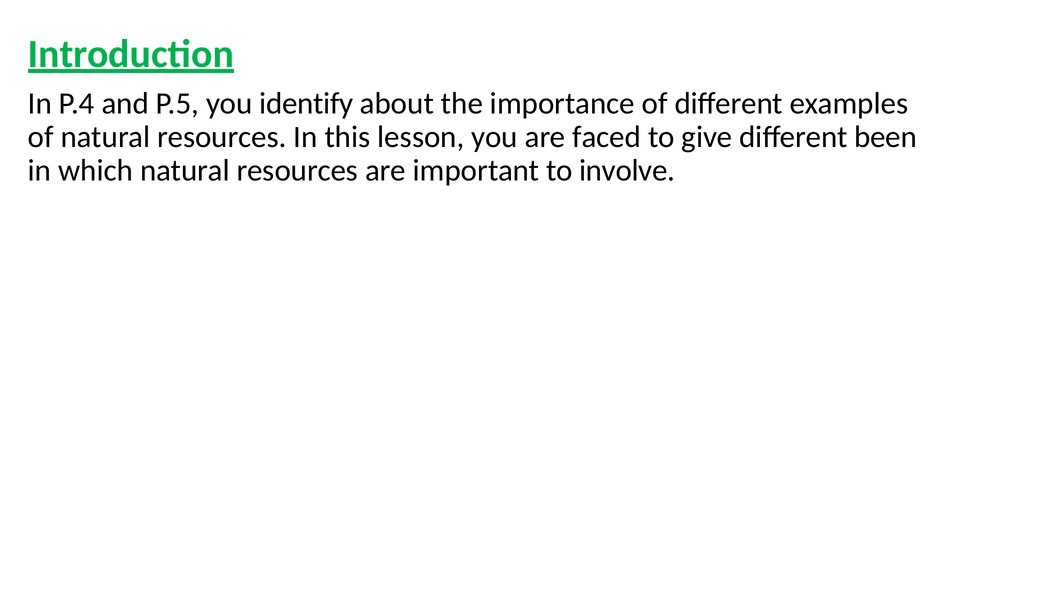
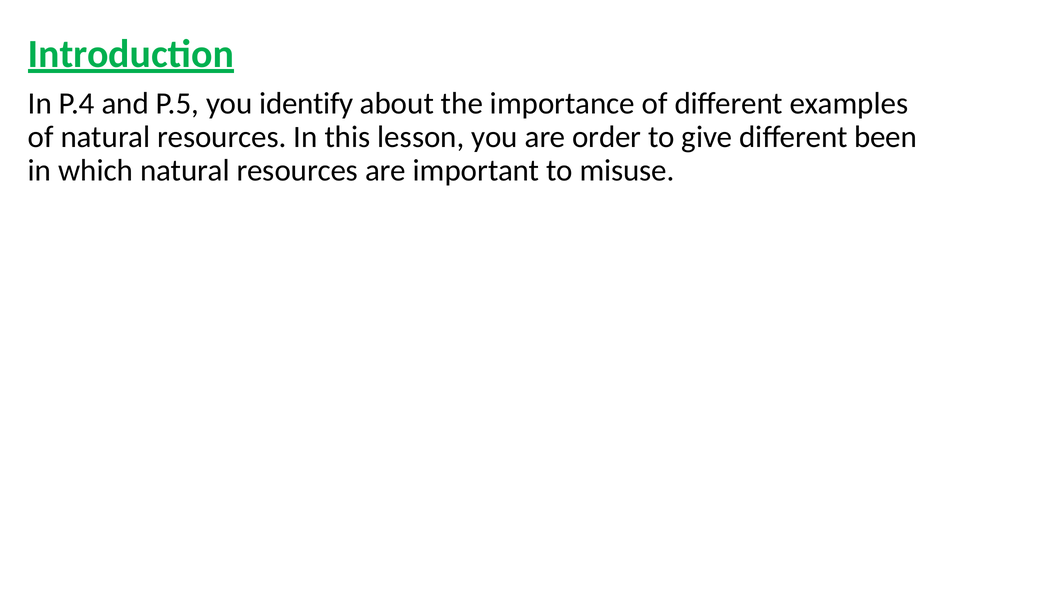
faced: faced -> order (607, 137)
involve: involve -> misuse (627, 170)
